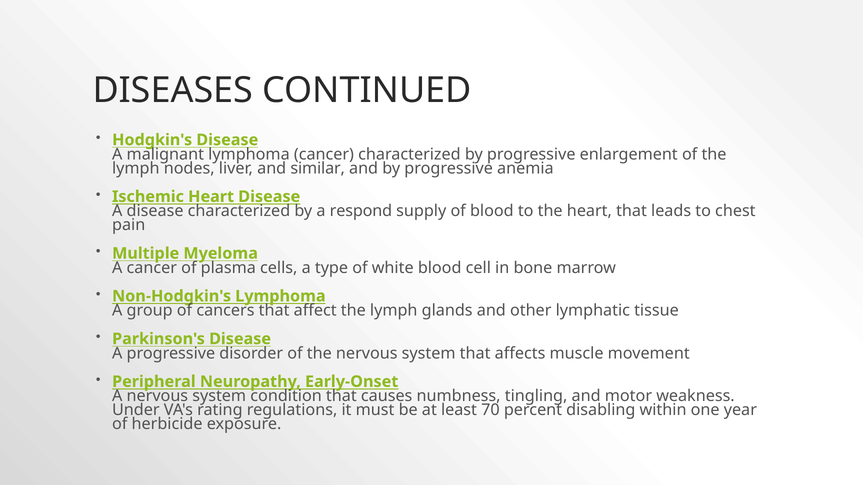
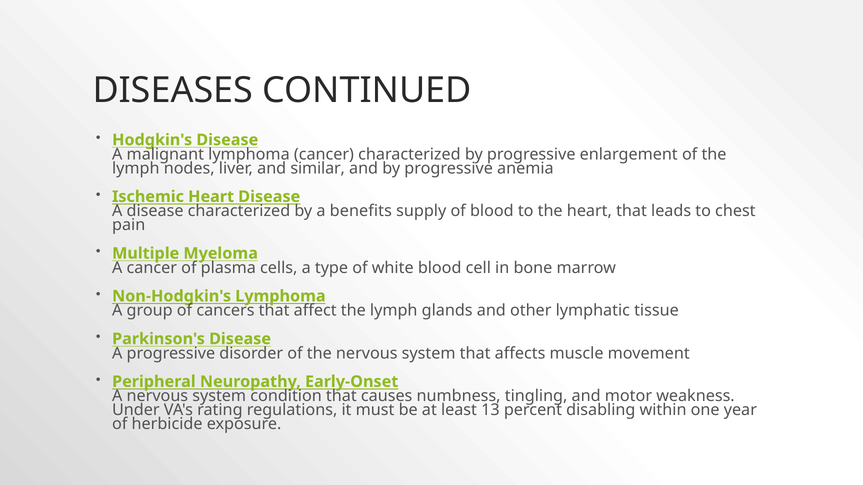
respond: respond -> benefits (361, 211)
70: 70 -> 13 (490, 410)
